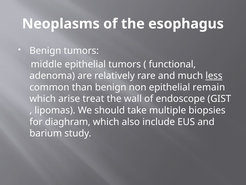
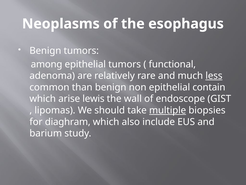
middle: middle -> among (47, 64)
remain: remain -> contain (209, 87)
treat: treat -> lewis (93, 99)
multiple underline: none -> present (168, 110)
